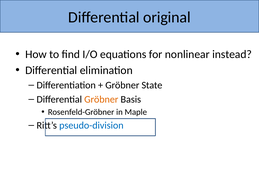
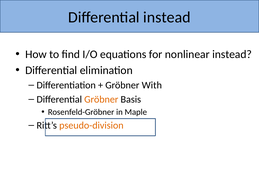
Differential original: original -> instead (167, 17)
State: State -> With (152, 85)
pseudo-division colour: blue -> orange (91, 126)
